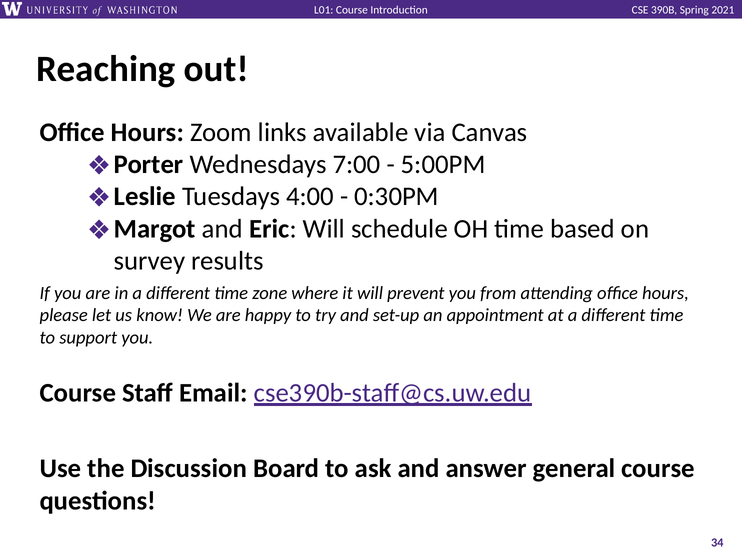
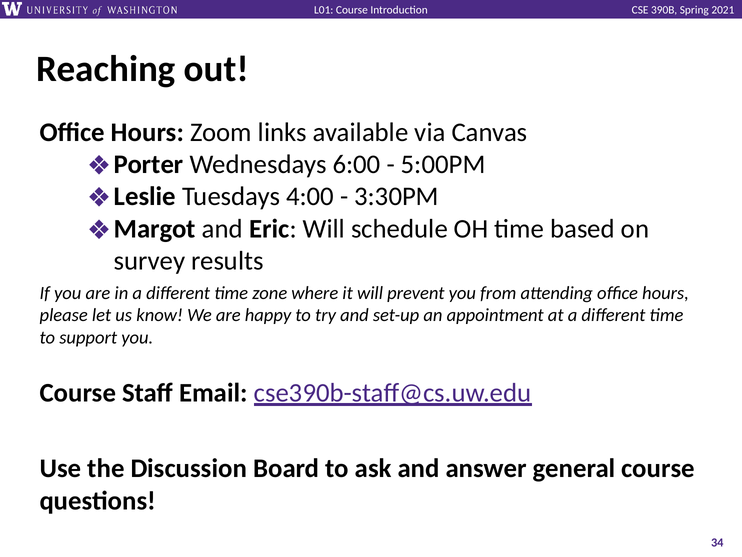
7:00: 7:00 -> 6:00 (357, 164)
0:30PM: 0:30PM -> 3:30PM (397, 196)
